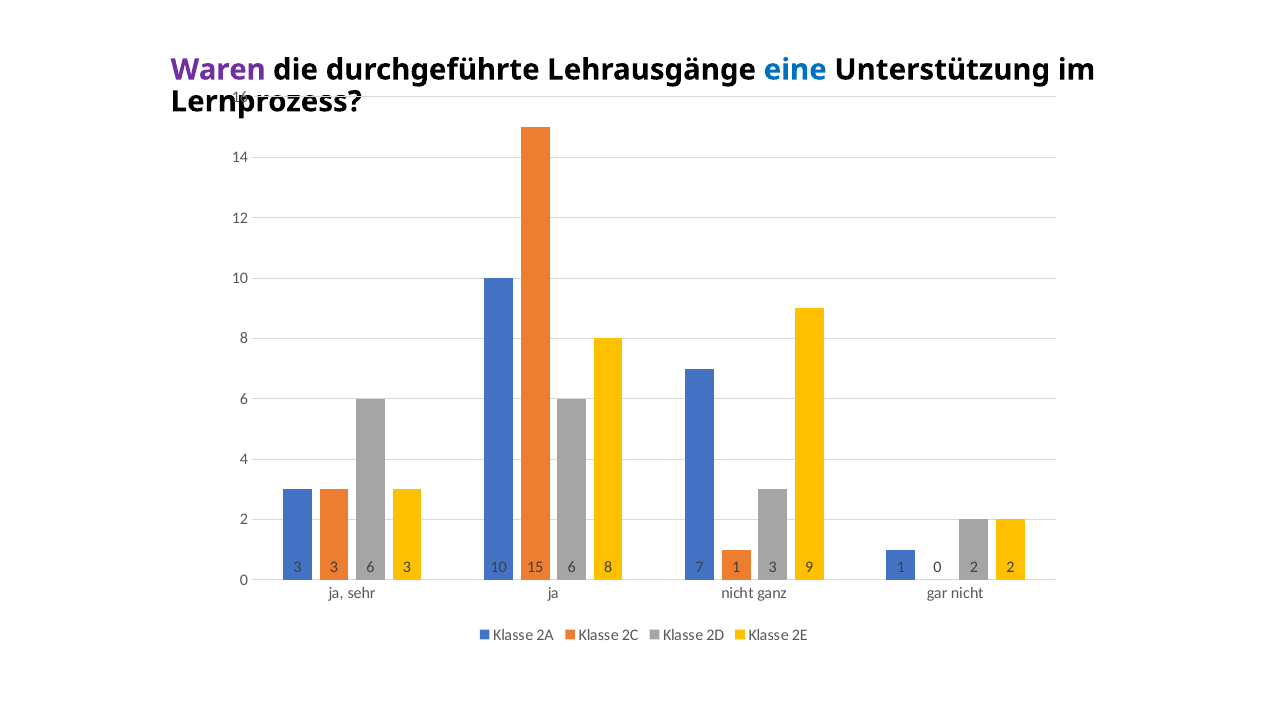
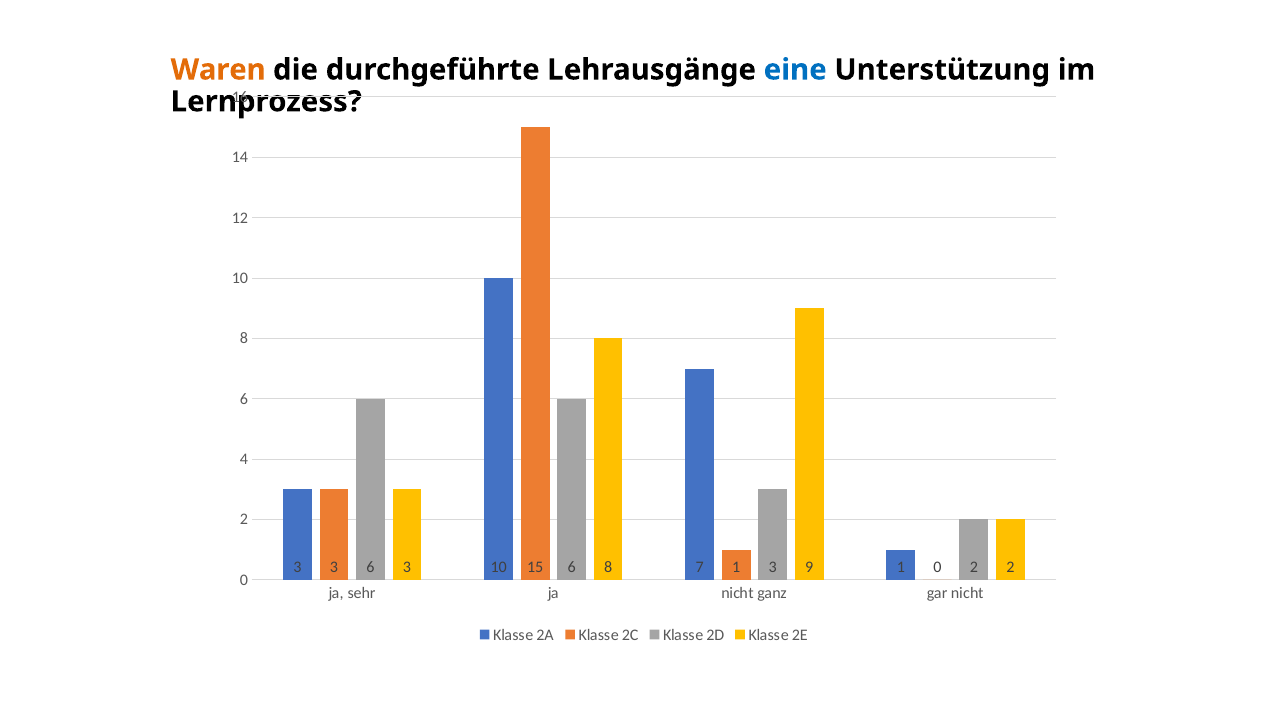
Waren colour: purple -> orange (218, 70)
